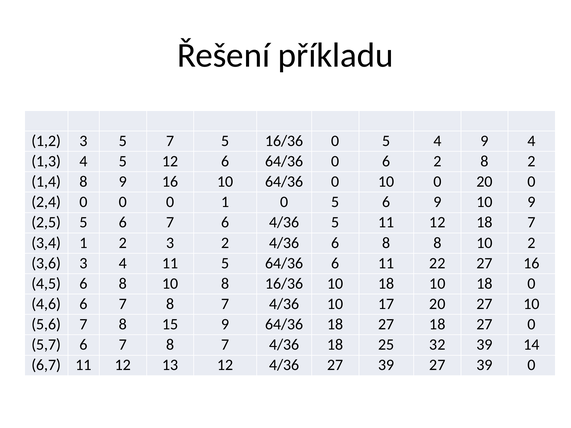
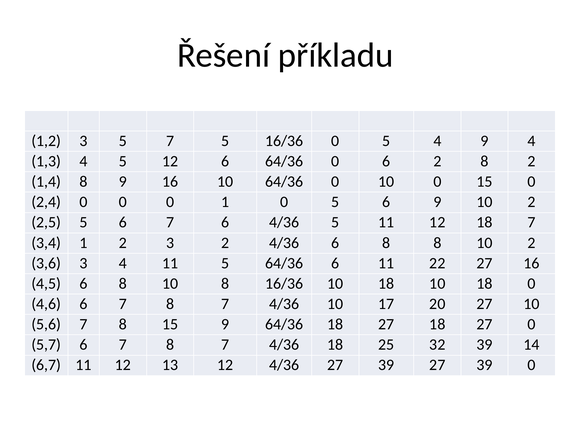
0 20: 20 -> 15 (484, 182)
9 10 9: 9 -> 2 (532, 202)
